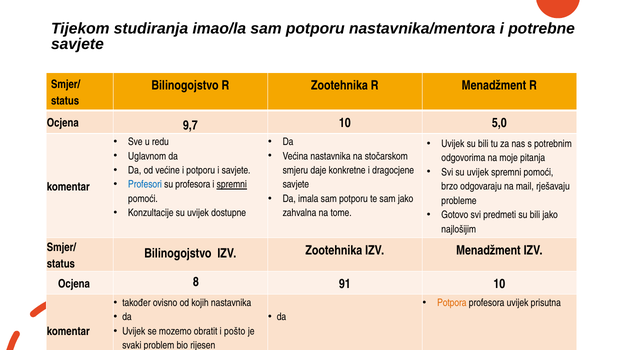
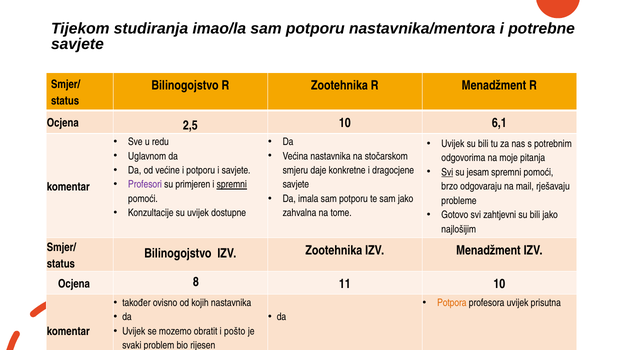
9,7: 9,7 -> 2,5 (190, 125)
5,0: 5,0 -> 6,1 (499, 123)
Svi underline: none -> present (447, 172)
uvijek: uvijek -> jesam (478, 172)
Profesori colour: blue -> purple (145, 185)
su profesora: profesora -> primjeren (193, 185)
predmeti: predmeti -> zahtjevni (500, 215)
91: 91 -> 11 (345, 284)
